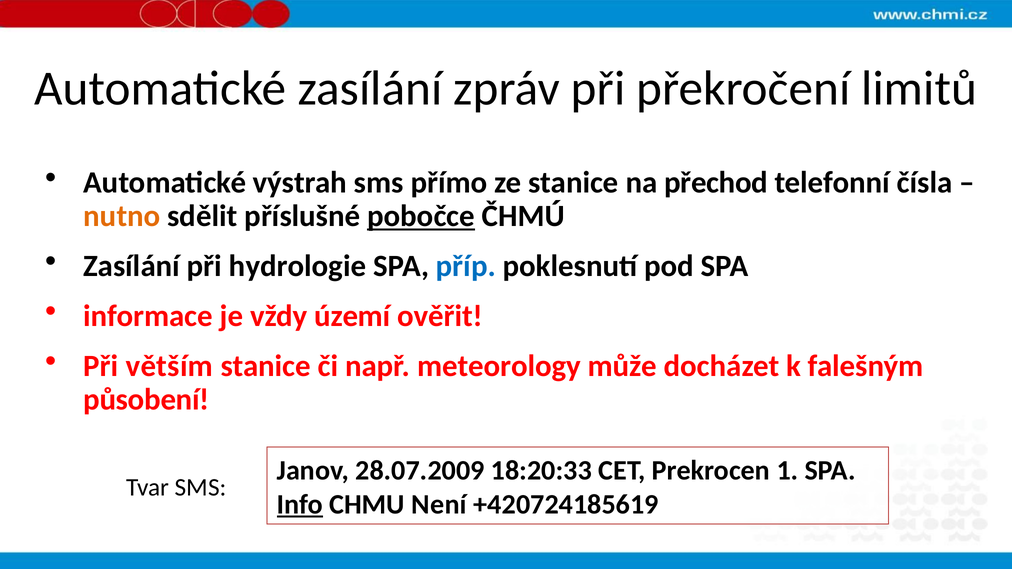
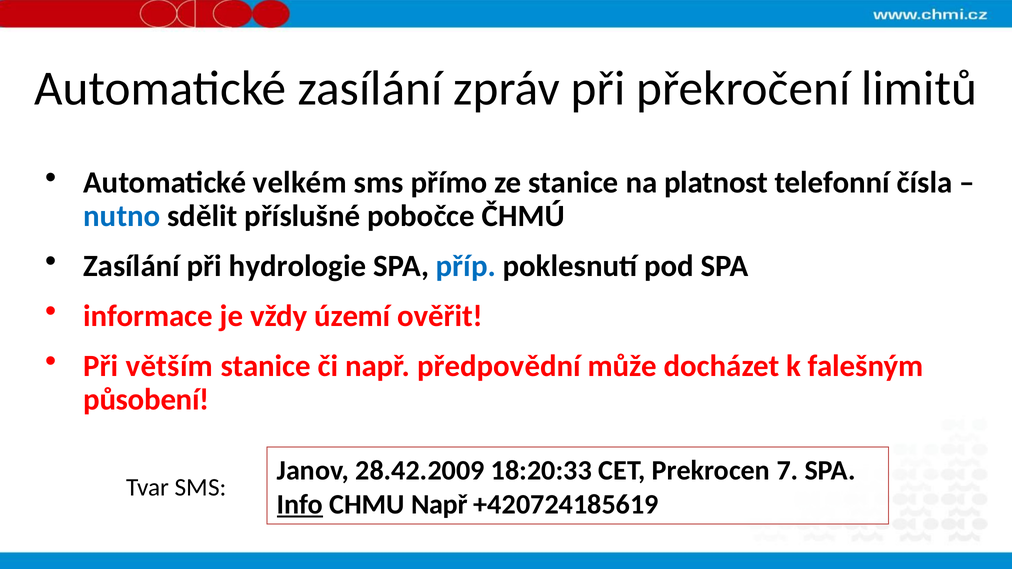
výstrah: výstrah -> velkém (300, 183)
přechod: přechod -> platnost (716, 183)
nutno colour: orange -> blue (122, 216)
pobočce underline: present -> none (421, 216)
meteorology: meteorology -> předpovědní (499, 366)
28.07.2009: 28.07.2009 -> 28.42.2009 (420, 471)
1: 1 -> 7 (787, 471)
CHMU Není: Není -> Např (439, 505)
